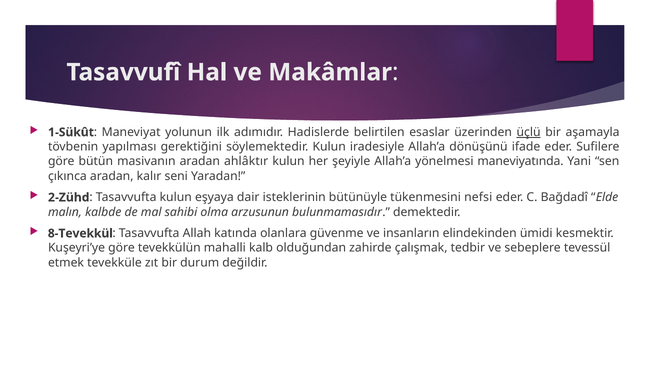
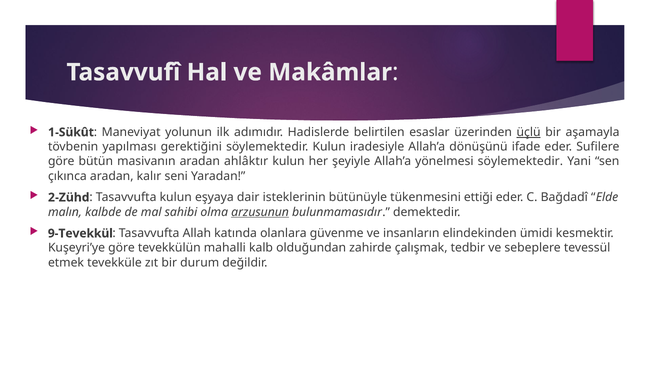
yönelmesi maneviyatında: maneviyatında -> söylemektedir (520, 162)
nefsi: nefsi -> ettiği (478, 198)
arzusunun underline: none -> present (260, 212)
8-Tevekkül: 8-Tevekkül -> 9-Tevekkül (80, 234)
